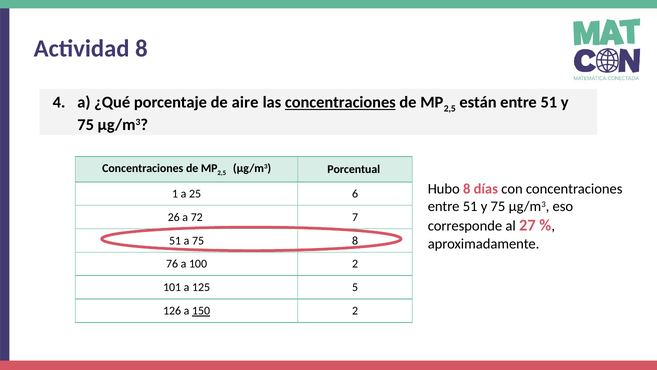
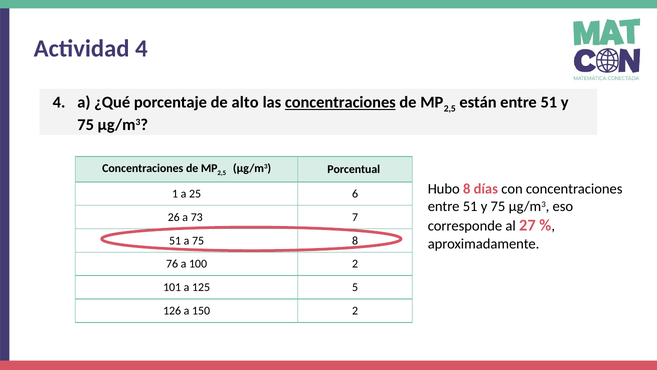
Actividad 8: 8 -> 4 (141, 48)
aire: aire -> alto (245, 102)
72: 72 -> 73 (197, 217)
150 underline: present -> none (201, 311)
